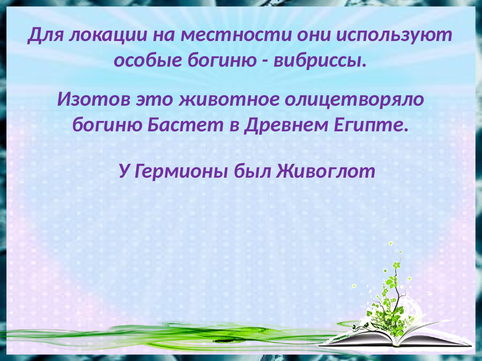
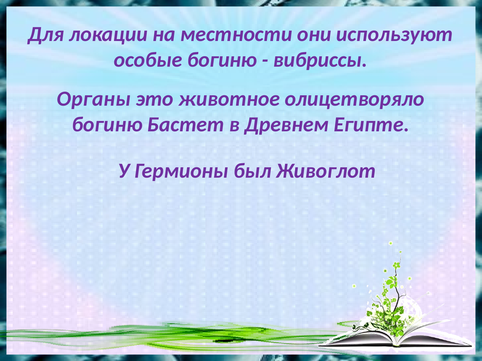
Изотов: Изотов -> Органы (94, 99)
